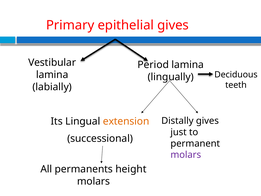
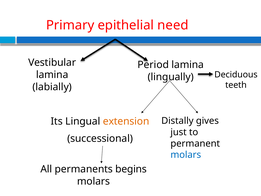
epithelial gives: gives -> need (173, 25)
molars colour: purple -> blue (186, 155)
height: height -> begins (131, 169)
